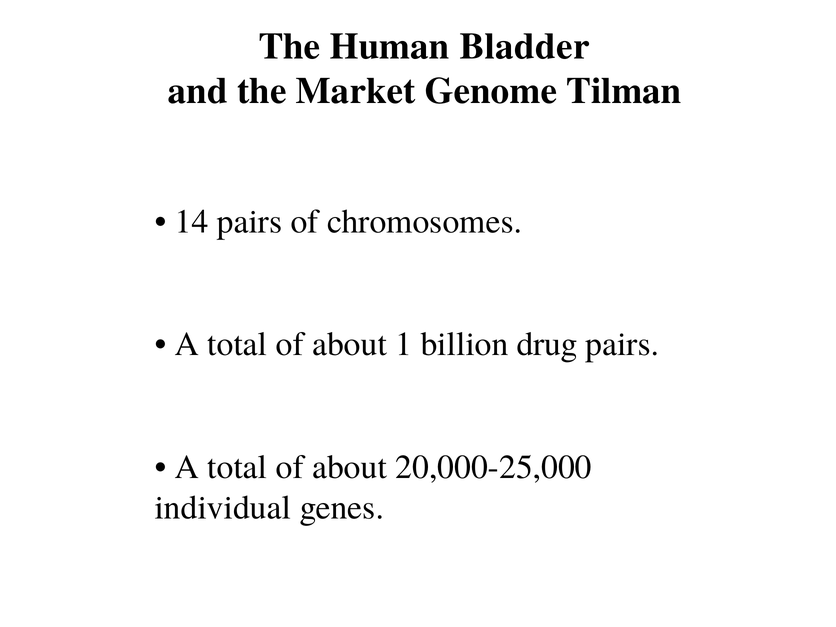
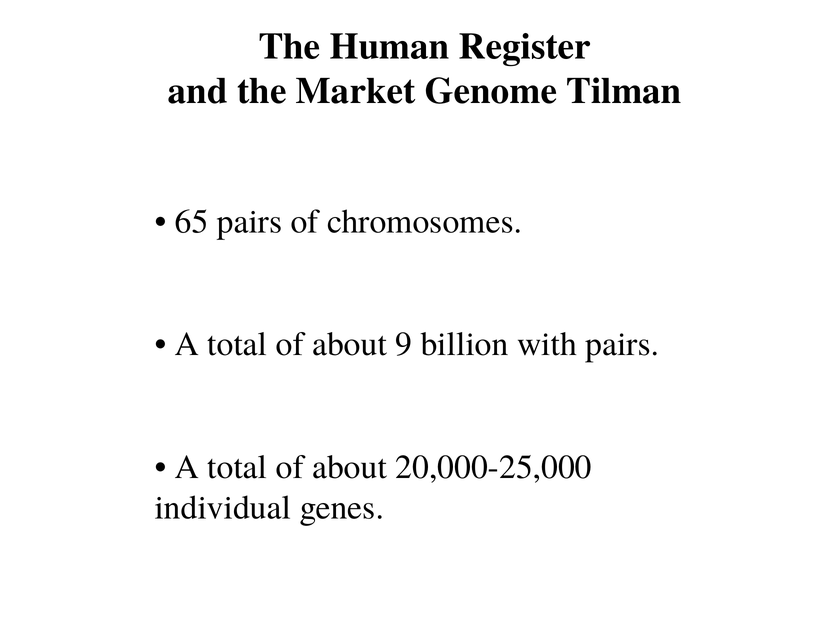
Bladder: Bladder -> Register (525, 46)
14: 14 -> 65 (192, 222)
1: 1 -> 9 (404, 344)
drug: drug -> with (547, 344)
